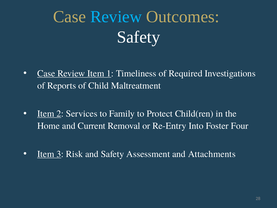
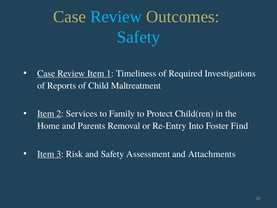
Safety colour: white -> light blue (138, 37)
Current: Current -> Parents (92, 126)
Four: Four -> Find (240, 126)
